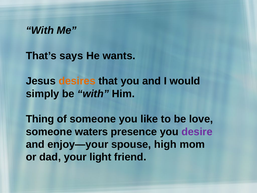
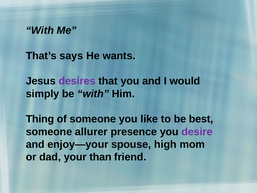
desires colour: orange -> purple (77, 81)
love: love -> best (201, 119)
waters: waters -> allurer (91, 132)
light: light -> than (100, 157)
